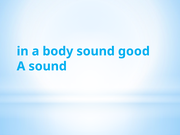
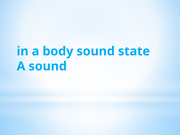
good: good -> state (134, 51)
